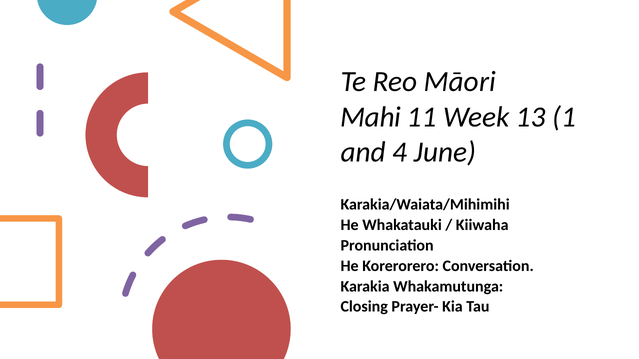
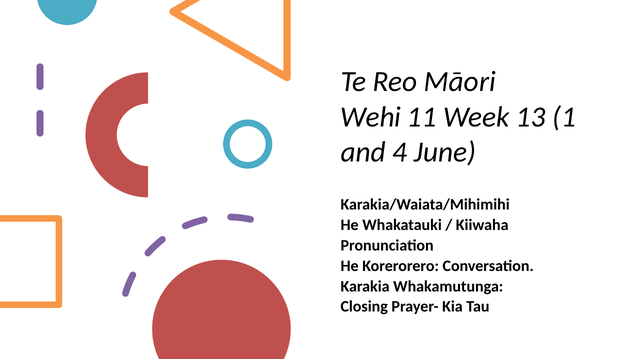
Mahi: Mahi -> Wehi (371, 117)
